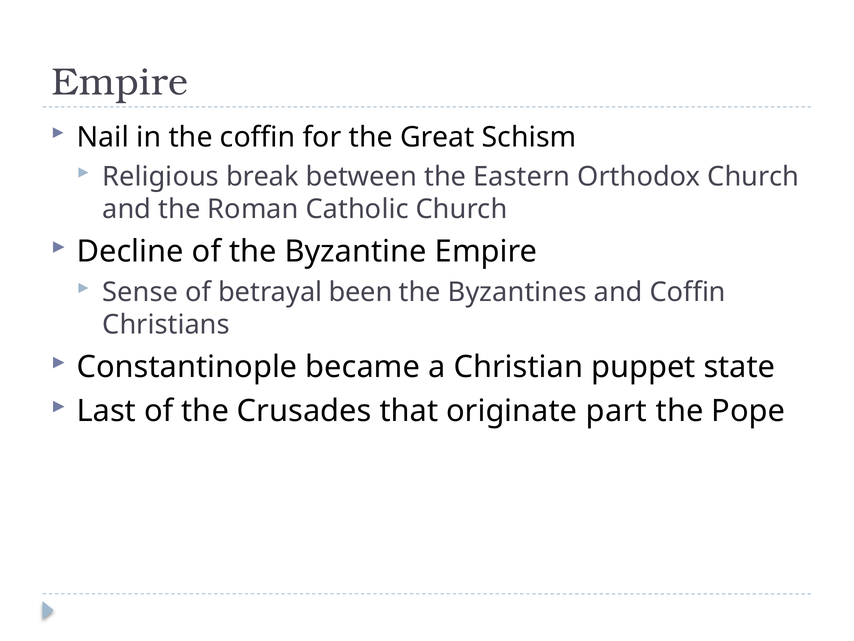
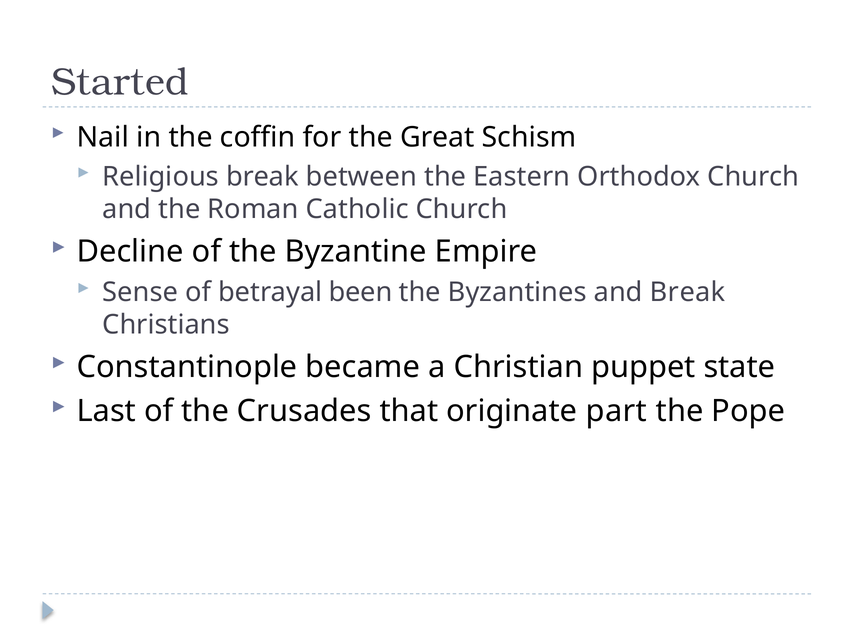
Empire: Empire -> Started (120, 82)
and Coffin: Coffin -> Break (688, 292)
